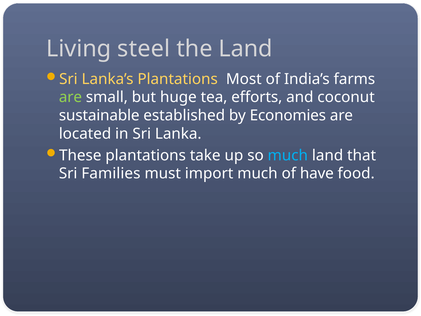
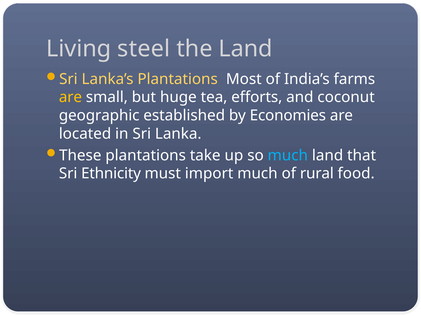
are colour: light green -> yellow (70, 97)
sustainable: sustainable -> geographic (99, 115)
Families: Families -> Ethnicity (111, 173)
have: have -> rural (317, 173)
